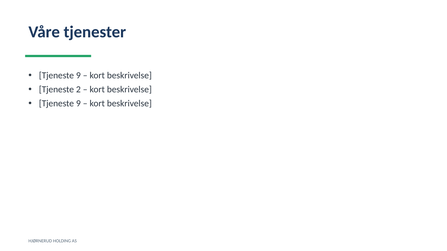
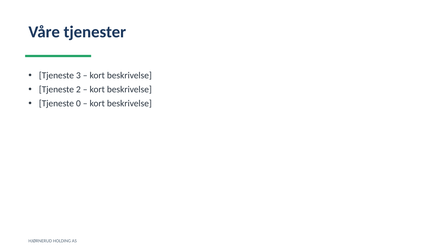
9: 9 -> 3 (78, 76)
9: 9 -> 0 (78, 104)
